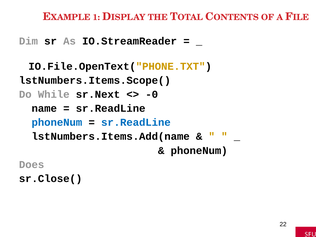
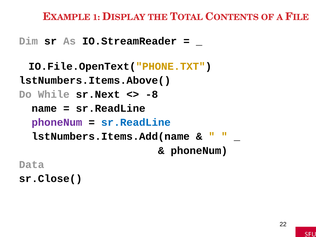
lstNumbers.Items.Scope(: lstNumbers.Items.Scope( -> lstNumbers.Items.Above( (95, 80)
-0: -0 -> -8 (152, 94)
phoneNum colour: blue -> purple (57, 123)
Does: Does -> Data (32, 165)
